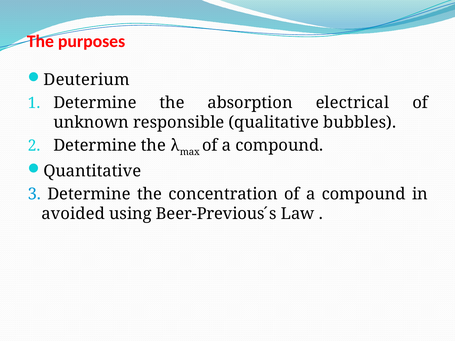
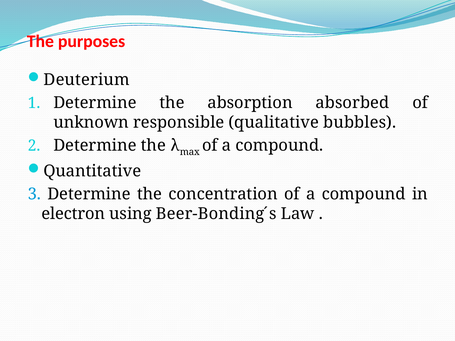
electrical: electrical -> absorbed (352, 103)
avoided: avoided -> electron (73, 214)
Beer-Previous: Beer-Previous -> Beer-Bonding (210, 214)
